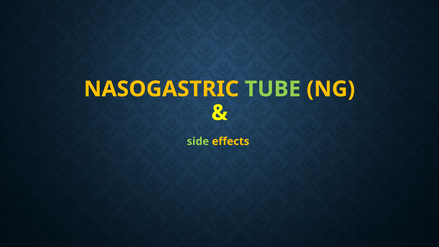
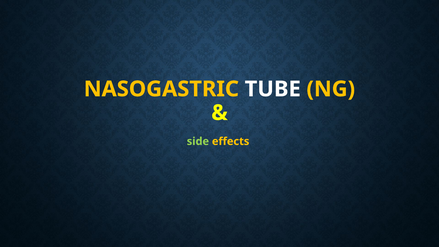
TUBE colour: light green -> white (273, 89)
